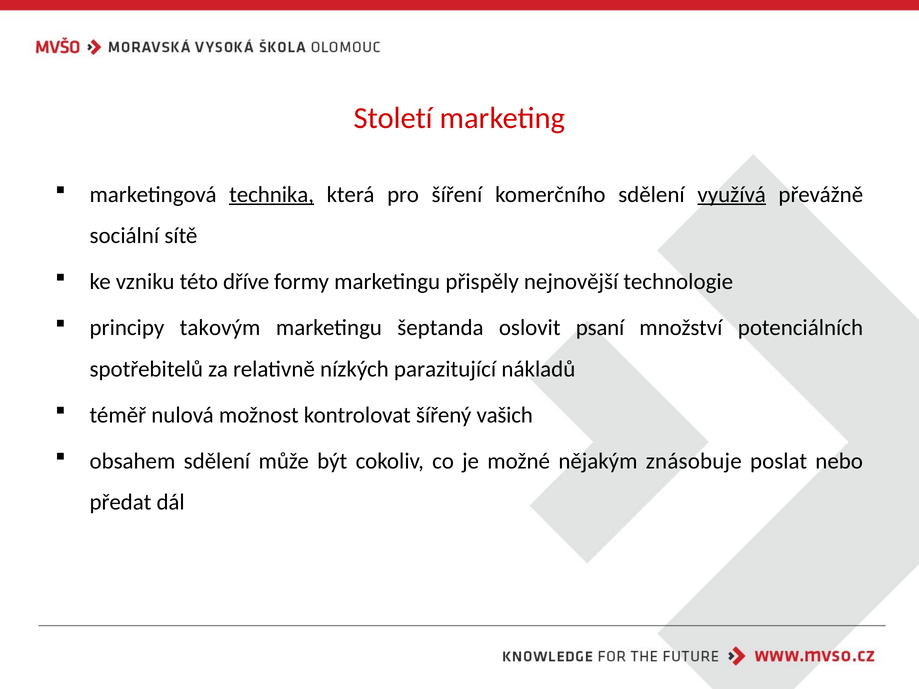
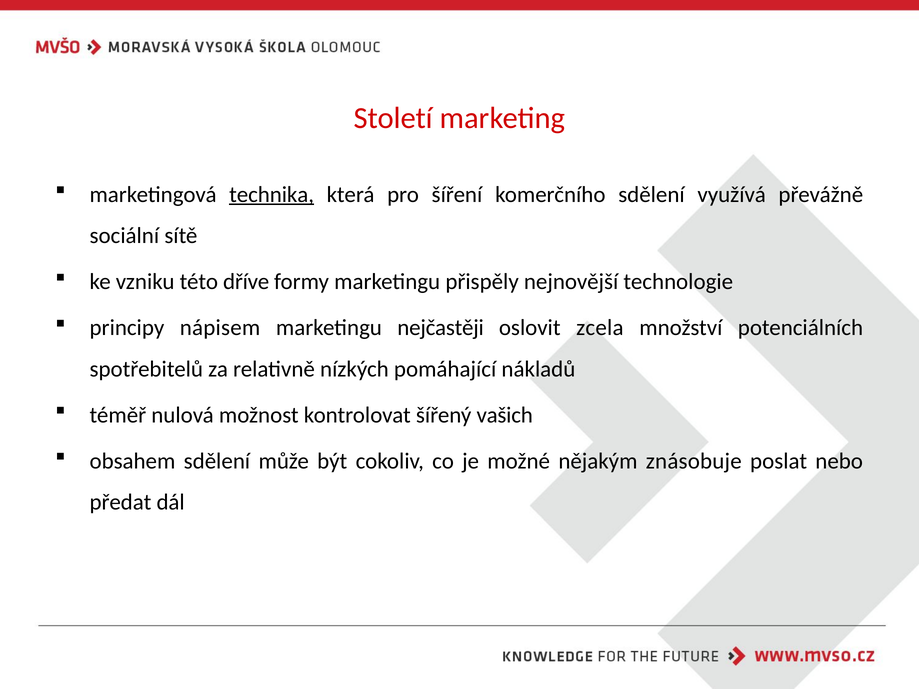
využívá underline: present -> none (732, 195)
takovým: takovým -> nápisem (220, 328)
šeptanda: šeptanda -> nejčastěji (441, 328)
psaní: psaní -> zcela (600, 328)
parazitující: parazitující -> pomáhající (445, 369)
